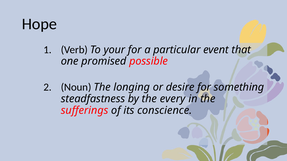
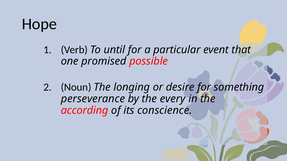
your: your -> until (114, 50)
steadfastness: steadfastness -> perseverance (93, 99)
sufferings: sufferings -> according (85, 111)
